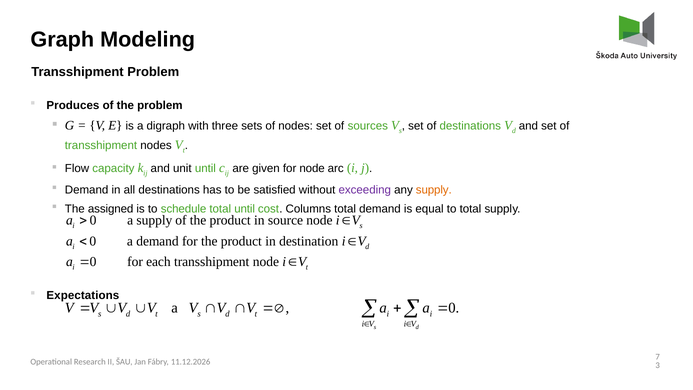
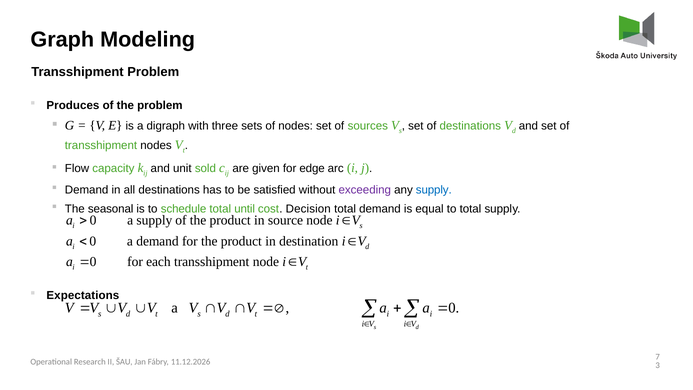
unit until: until -> sold (205, 169)
for node: node -> edge (312, 169)
supply colour: orange -> blue (434, 190)
assigned: assigned -> seasonal (111, 209)
Columns: Columns -> Decision (308, 209)
